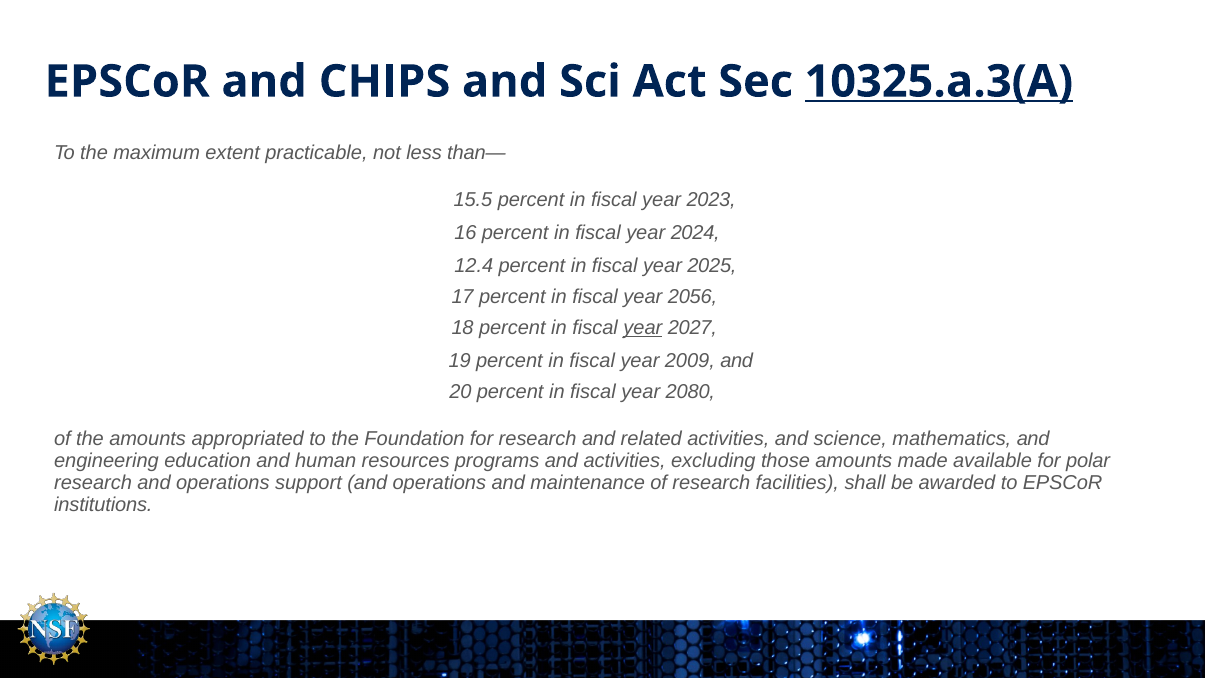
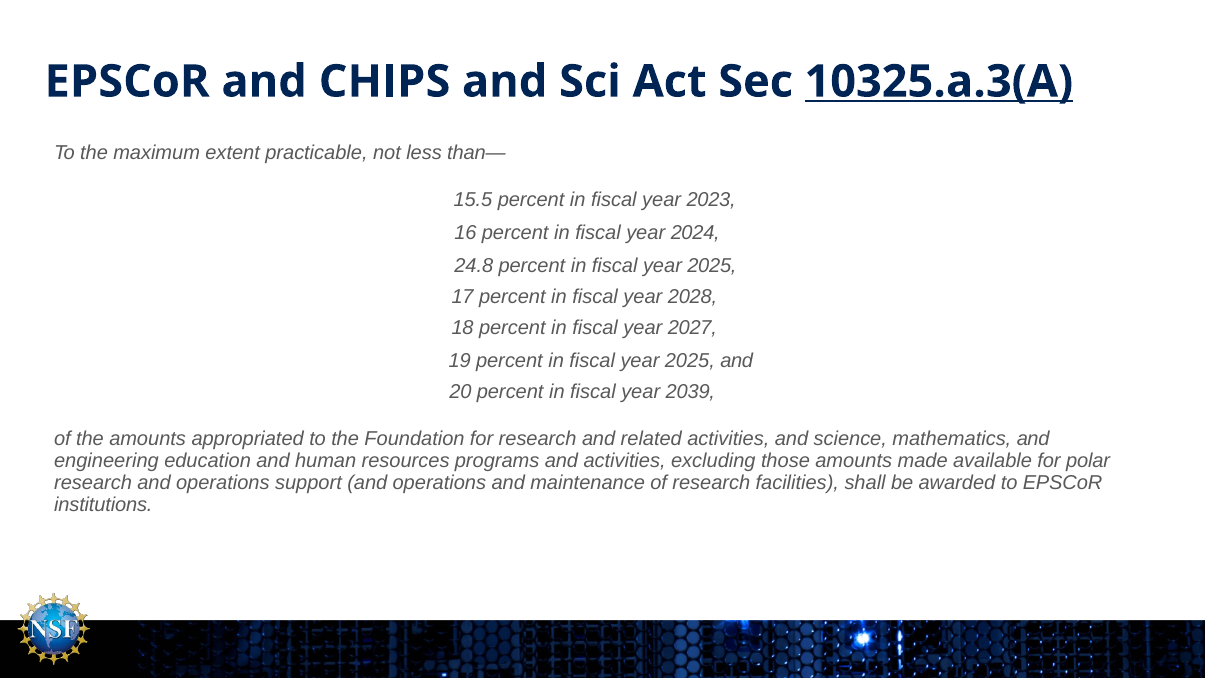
12.4: 12.4 -> 24.8 (474, 265)
2056: 2056 -> 2028 (692, 297)
year underline: present -> none (643, 328)
2009: 2009 -> 2025 (690, 361)
2080: 2080 -> 2039 (690, 392)
